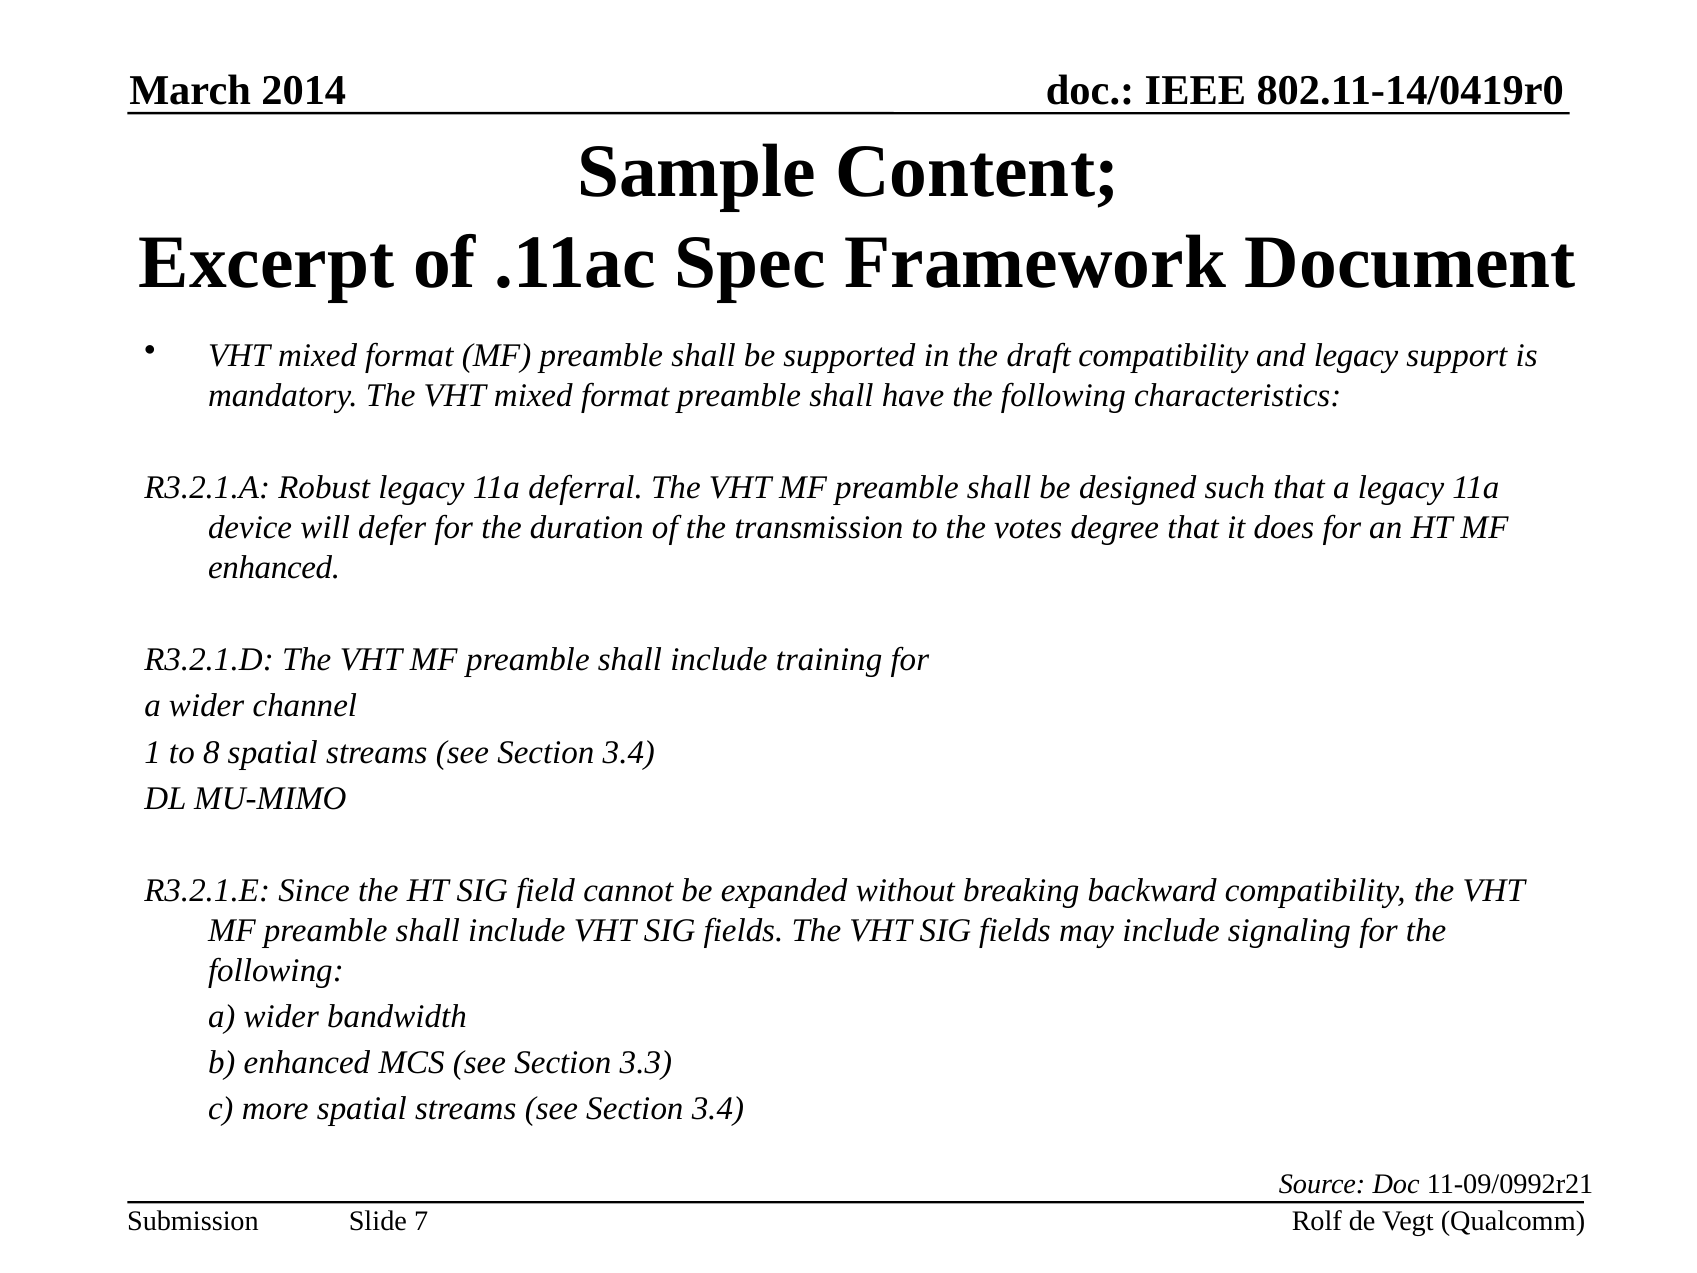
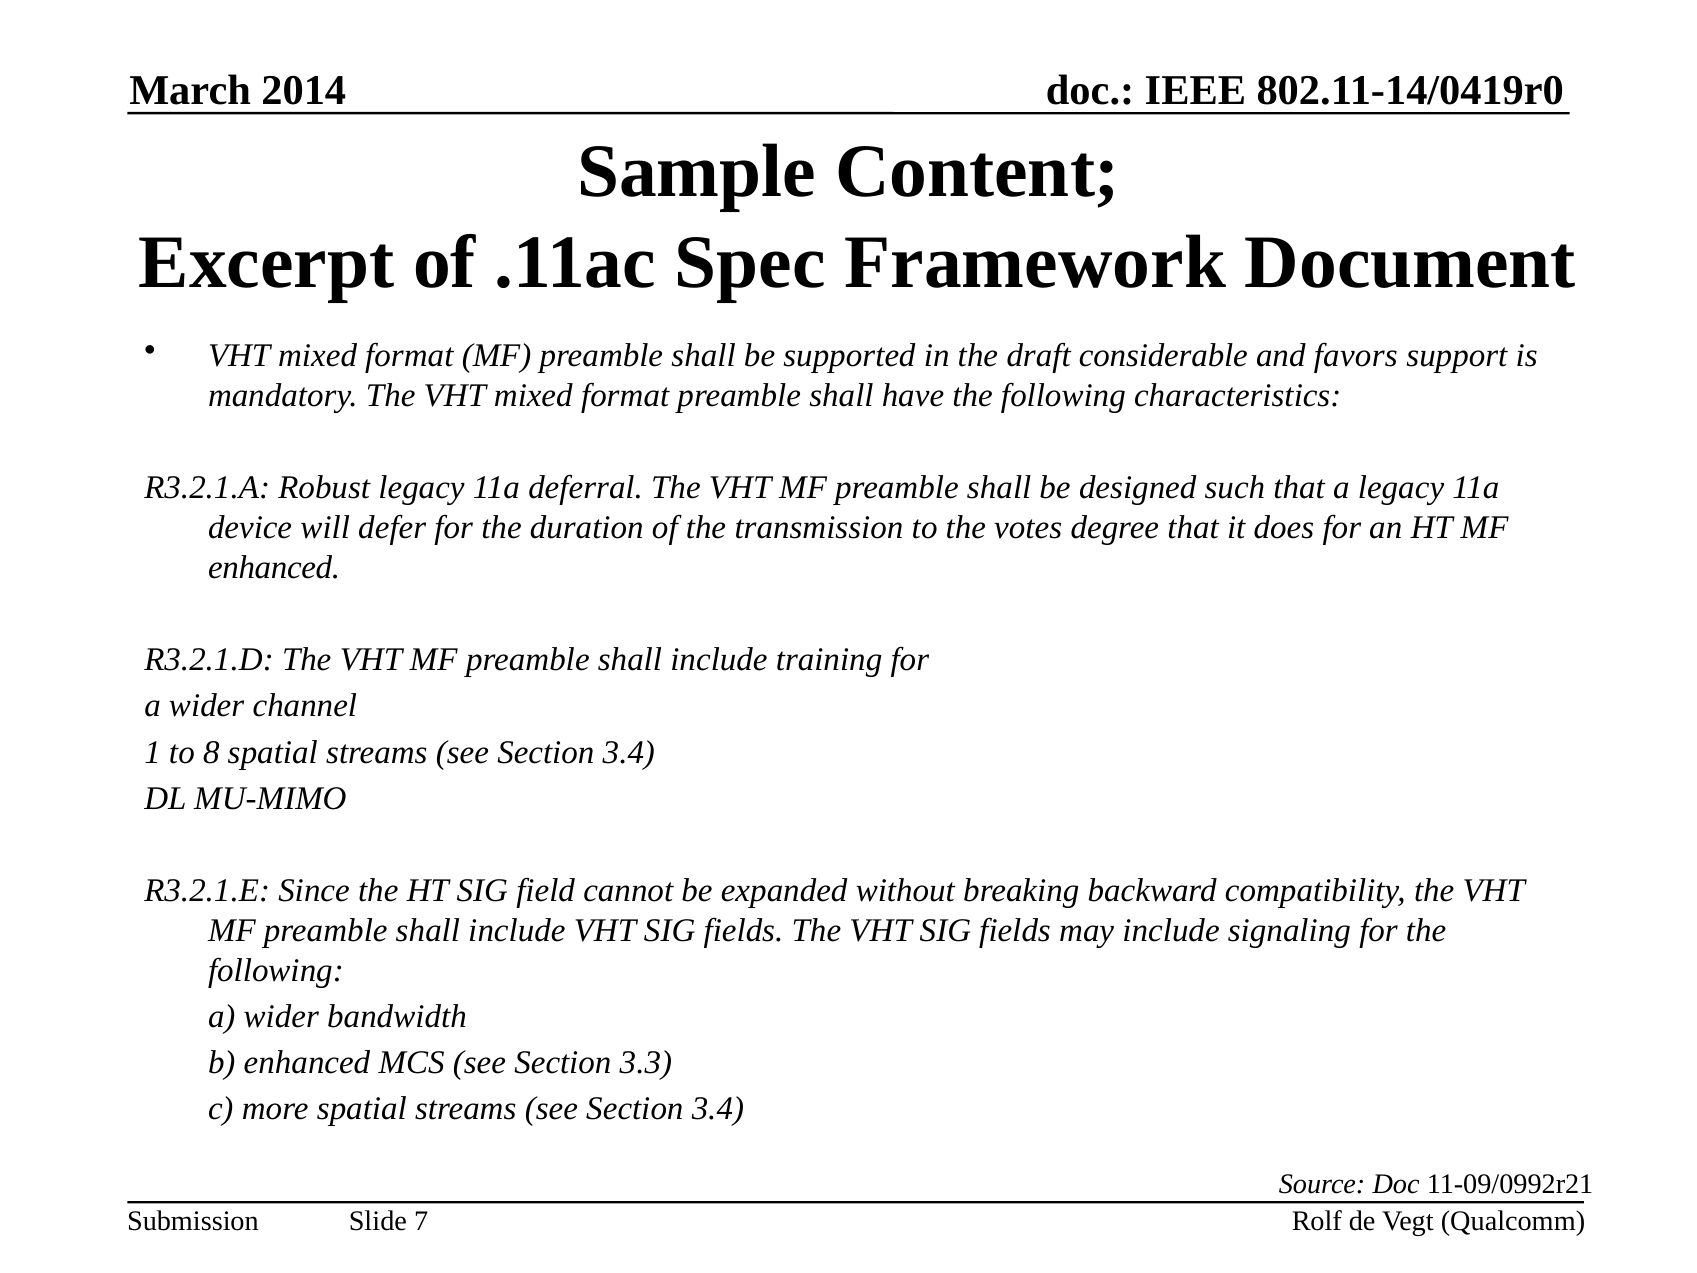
draft compatibility: compatibility -> considerable (1163, 356)
and legacy: legacy -> favors (1356, 356)
